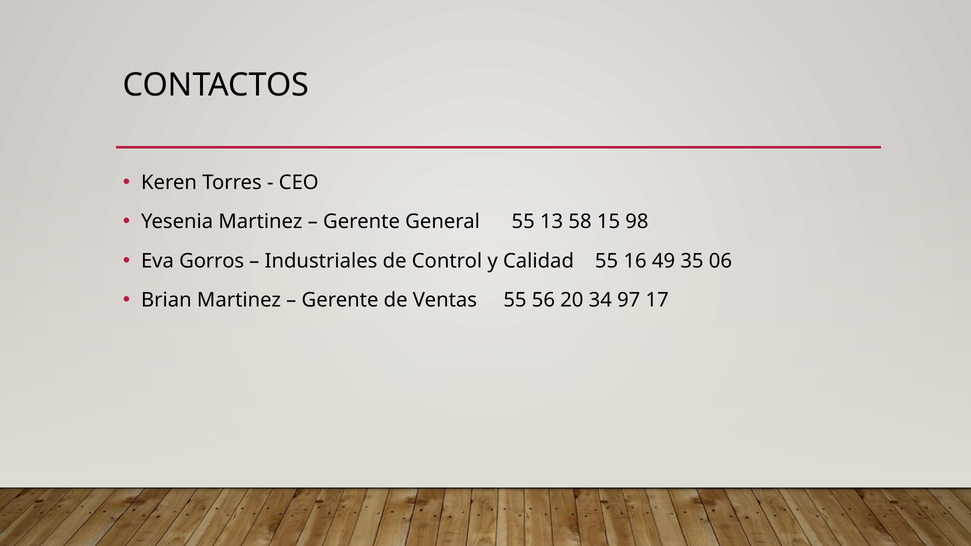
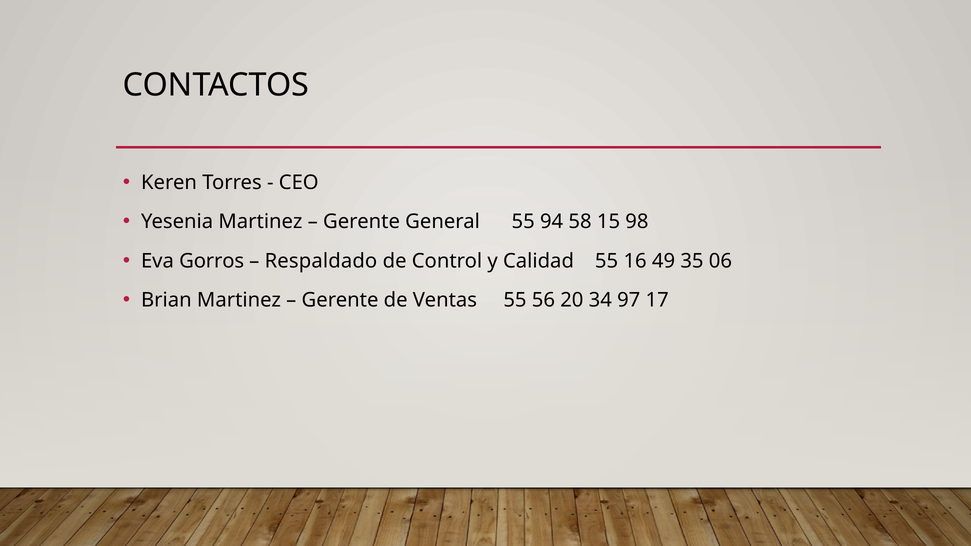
13: 13 -> 94 (552, 222)
Industriales: Industriales -> Respaldado (321, 261)
